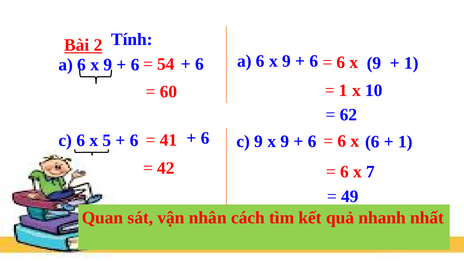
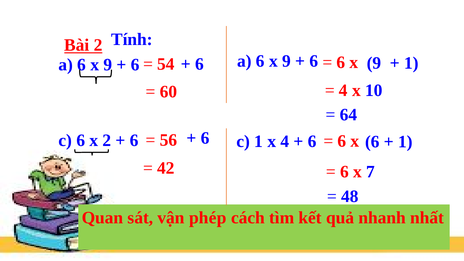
1: 1 -> 4 (343, 90)
62: 62 -> 64 (348, 115)
41: 41 -> 56 (168, 140)
x 5: 5 -> 2 (107, 140)
c 9: 9 -> 1 (259, 141)
9: 9 -> 4 (285, 141)
49: 49 -> 48 (350, 196)
nhân: nhân -> phép (208, 218)
